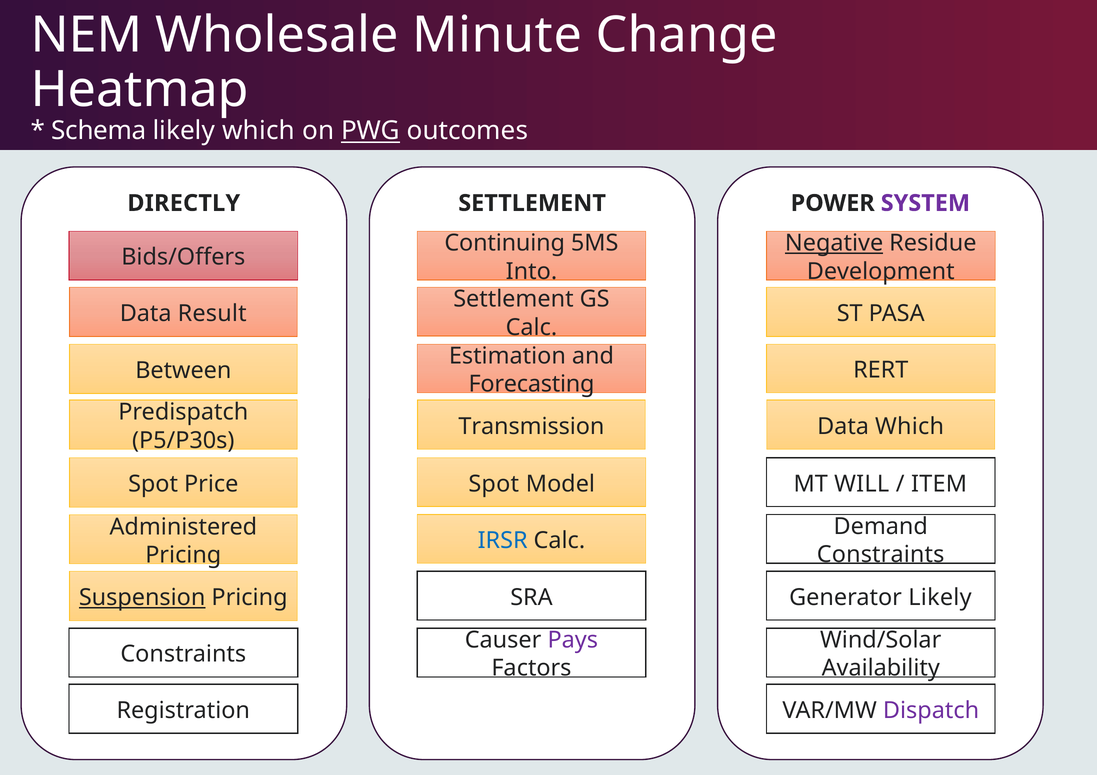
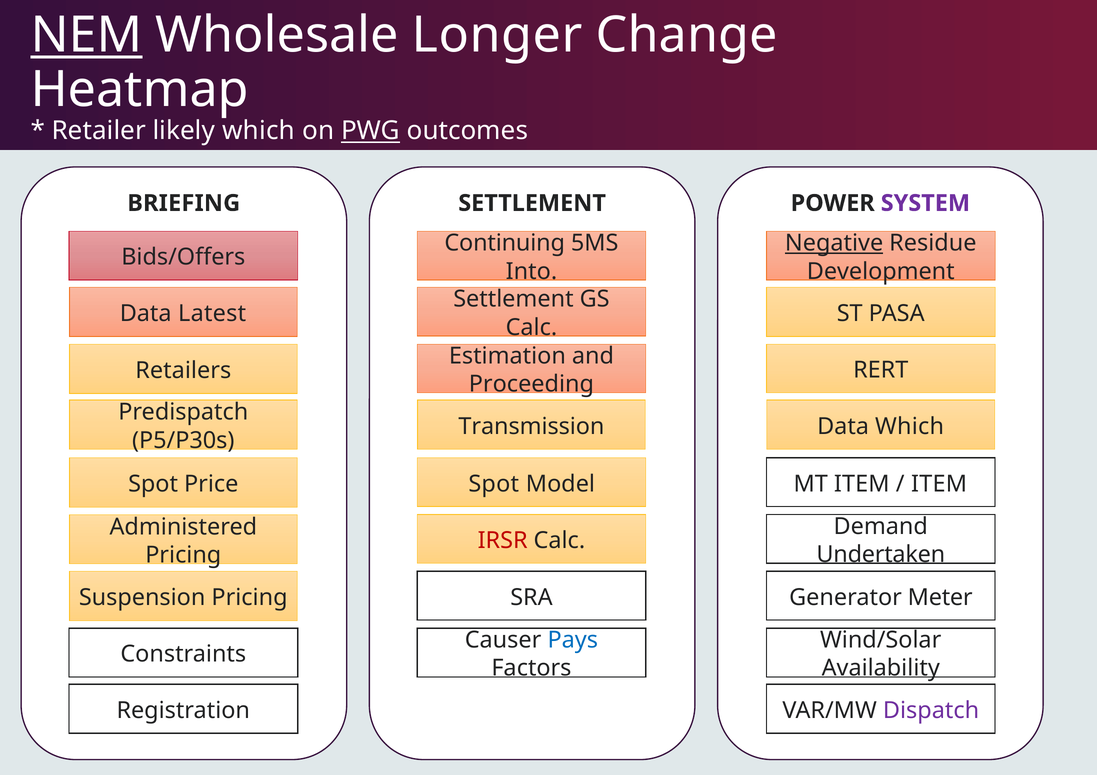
NEM underline: none -> present (86, 35)
Minute: Minute -> Longer (497, 35)
Schema: Schema -> Retailer (99, 131)
DIRECTLY: DIRECTLY -> BRIEFING (184, 203)
Result: Result -> Latest (212, 314)
Between: Between -> Retailers (183, 371)
Forecasting: Forecasting -> Proceeding (531, 385)
MT WILL: WILL -> ITEM (862, 484)
IRSR colour: blue -> red (503, 541)
Constraints: Constraints -> Undertaken (881, 555)
Generator Likely: Likely -> Meter (940, 598)
Suspension underline: present -> none (142, 598)
Pays colour: purple -> blue (573, 641)
